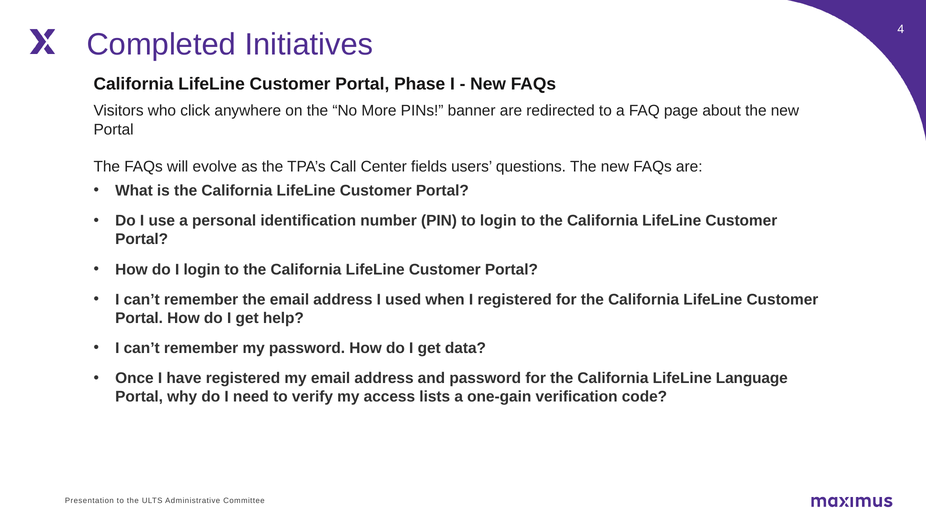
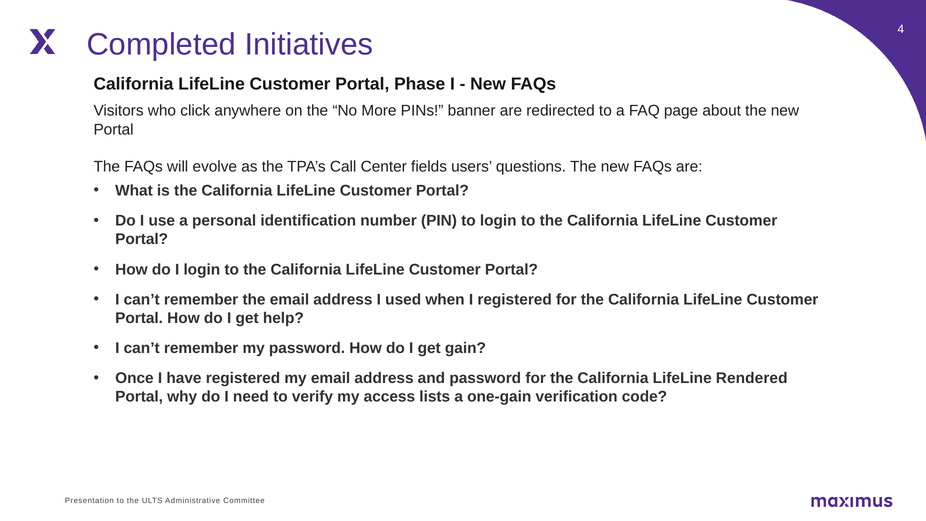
data: data -> gain (465, 348)
Language: Language -> Rendered (752, 378)
